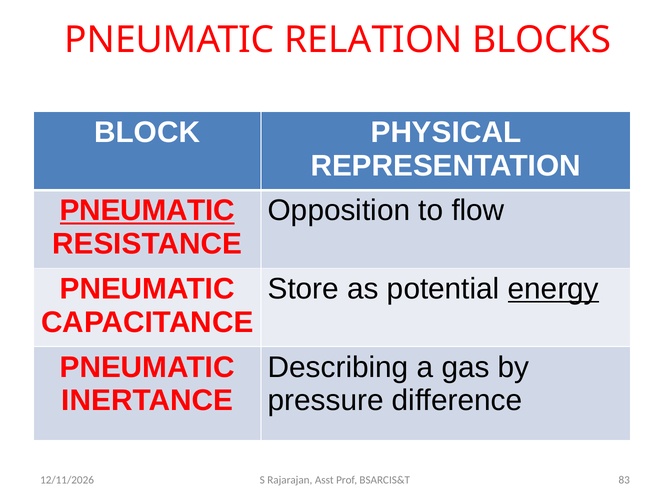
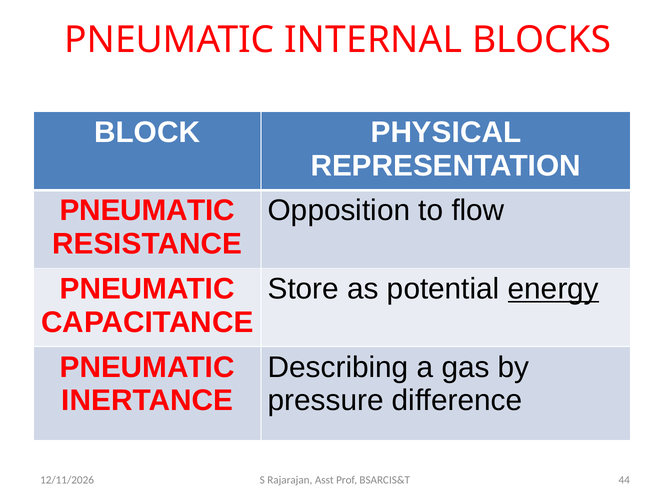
RELATION: RELATION -> INTERNAL (373, 40)
PNEUMATIC underline: present -> none (147, 210)
83: 83 -> 44 (624, 480)
